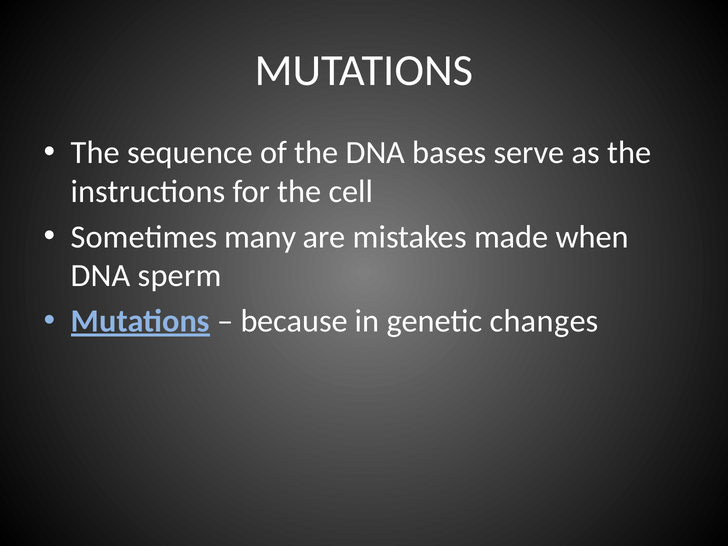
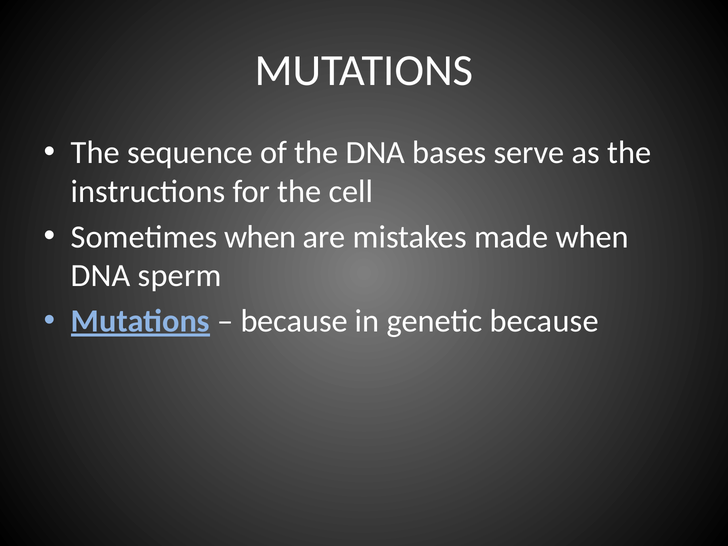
Sometimes many: many -> when (260, 237)
genetic changes: changes -> because (544, 321)
